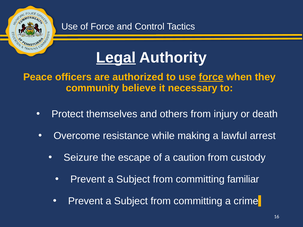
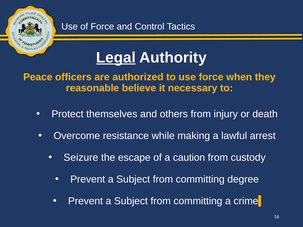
force underline: present -> none (211, 77)
community: community -> reasonable (92, 88)
familiar: familiar -> degree (243, 179)
